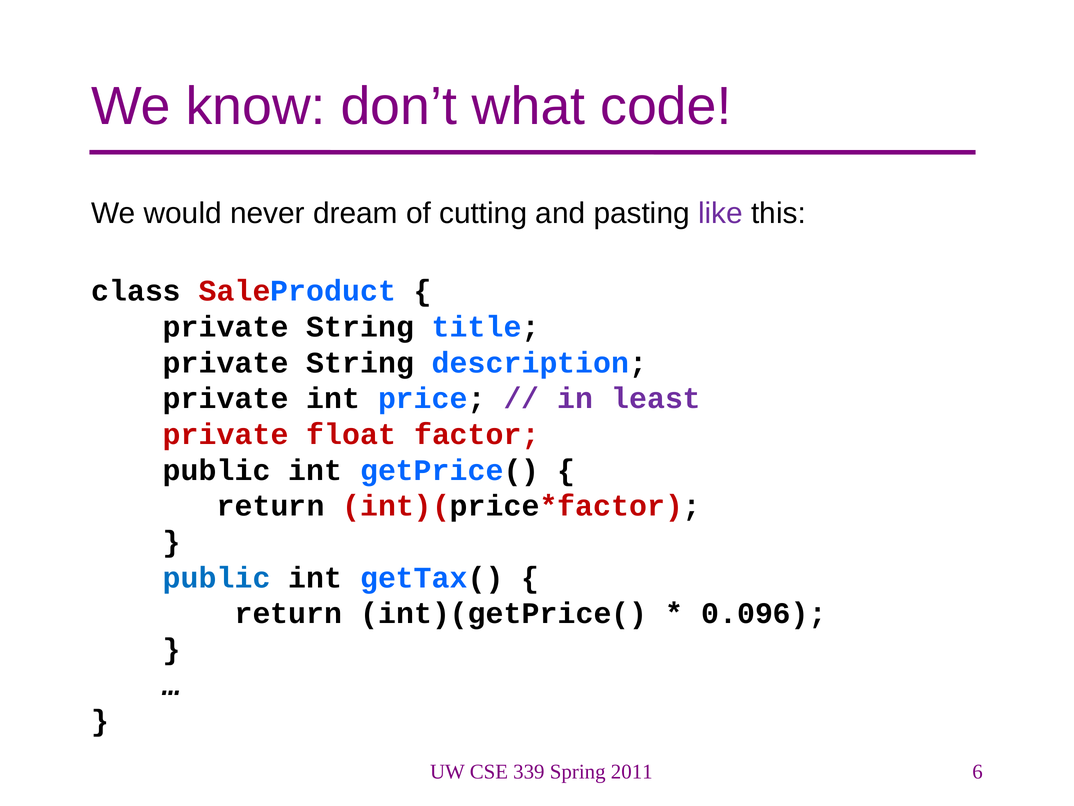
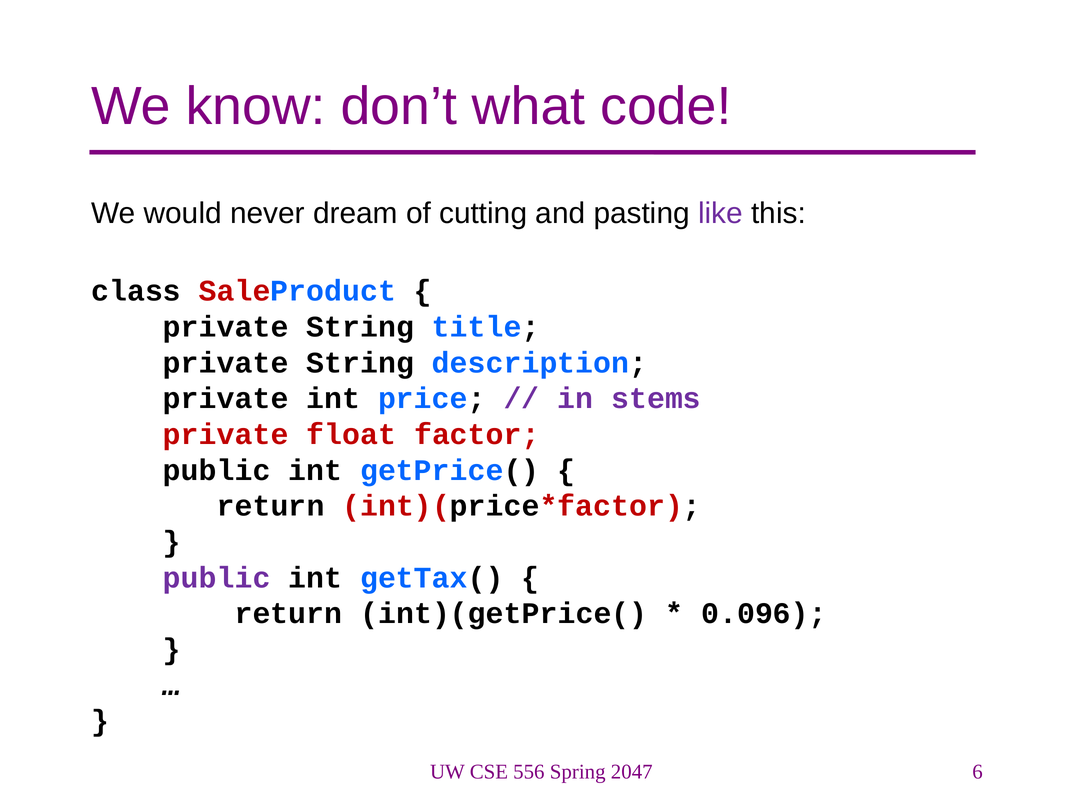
least: least -> stems (656, 398)
public colour: blue -> purple (217, 577)
339: 339 -> 556 (529, 771)
2011: 2011 -> 2047 (632, 771)
